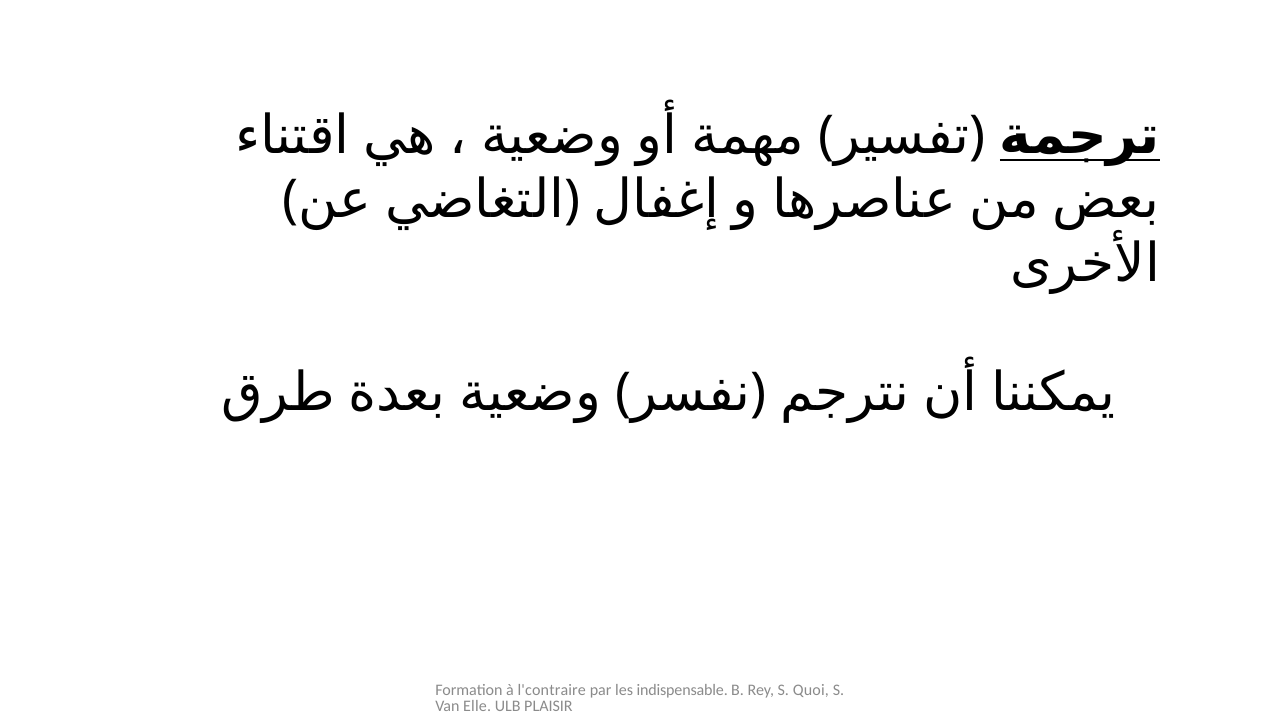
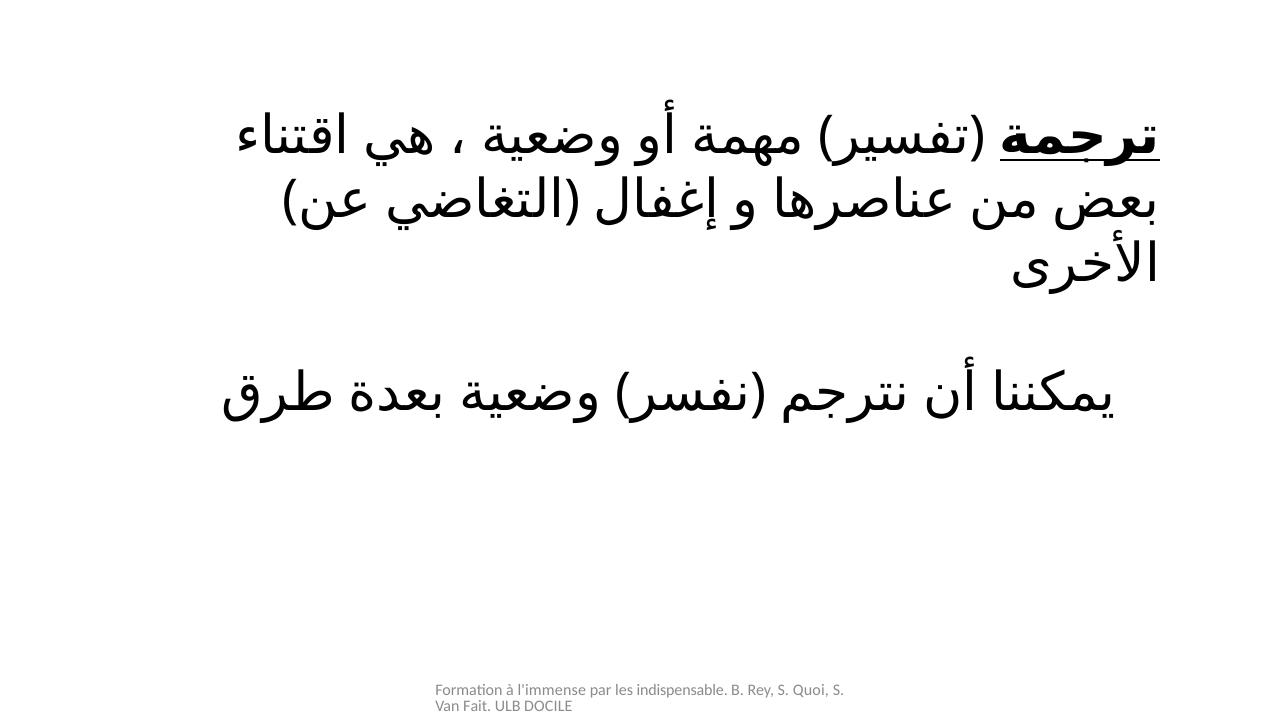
l'contraire: l'contraire -> l'immense (552, 690)
Elle: Elle -> Fait (477, 706)
PLAISIR: PLAISIR -> DOCILE (548, 706)
